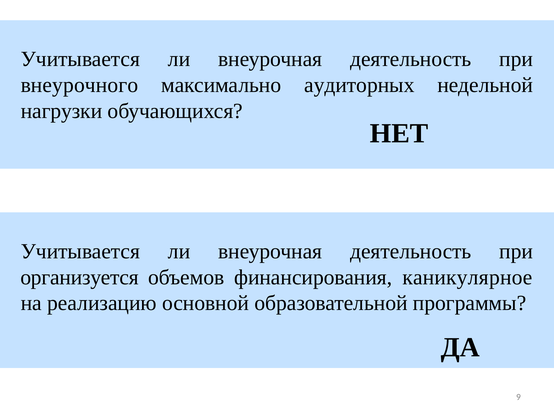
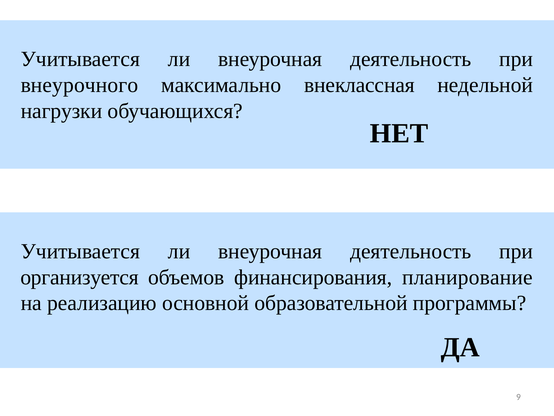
аудиторных: аудиторных -> внеклассная (359, 85)
каникулярное: каникулярное -> планирование (467, 277)
